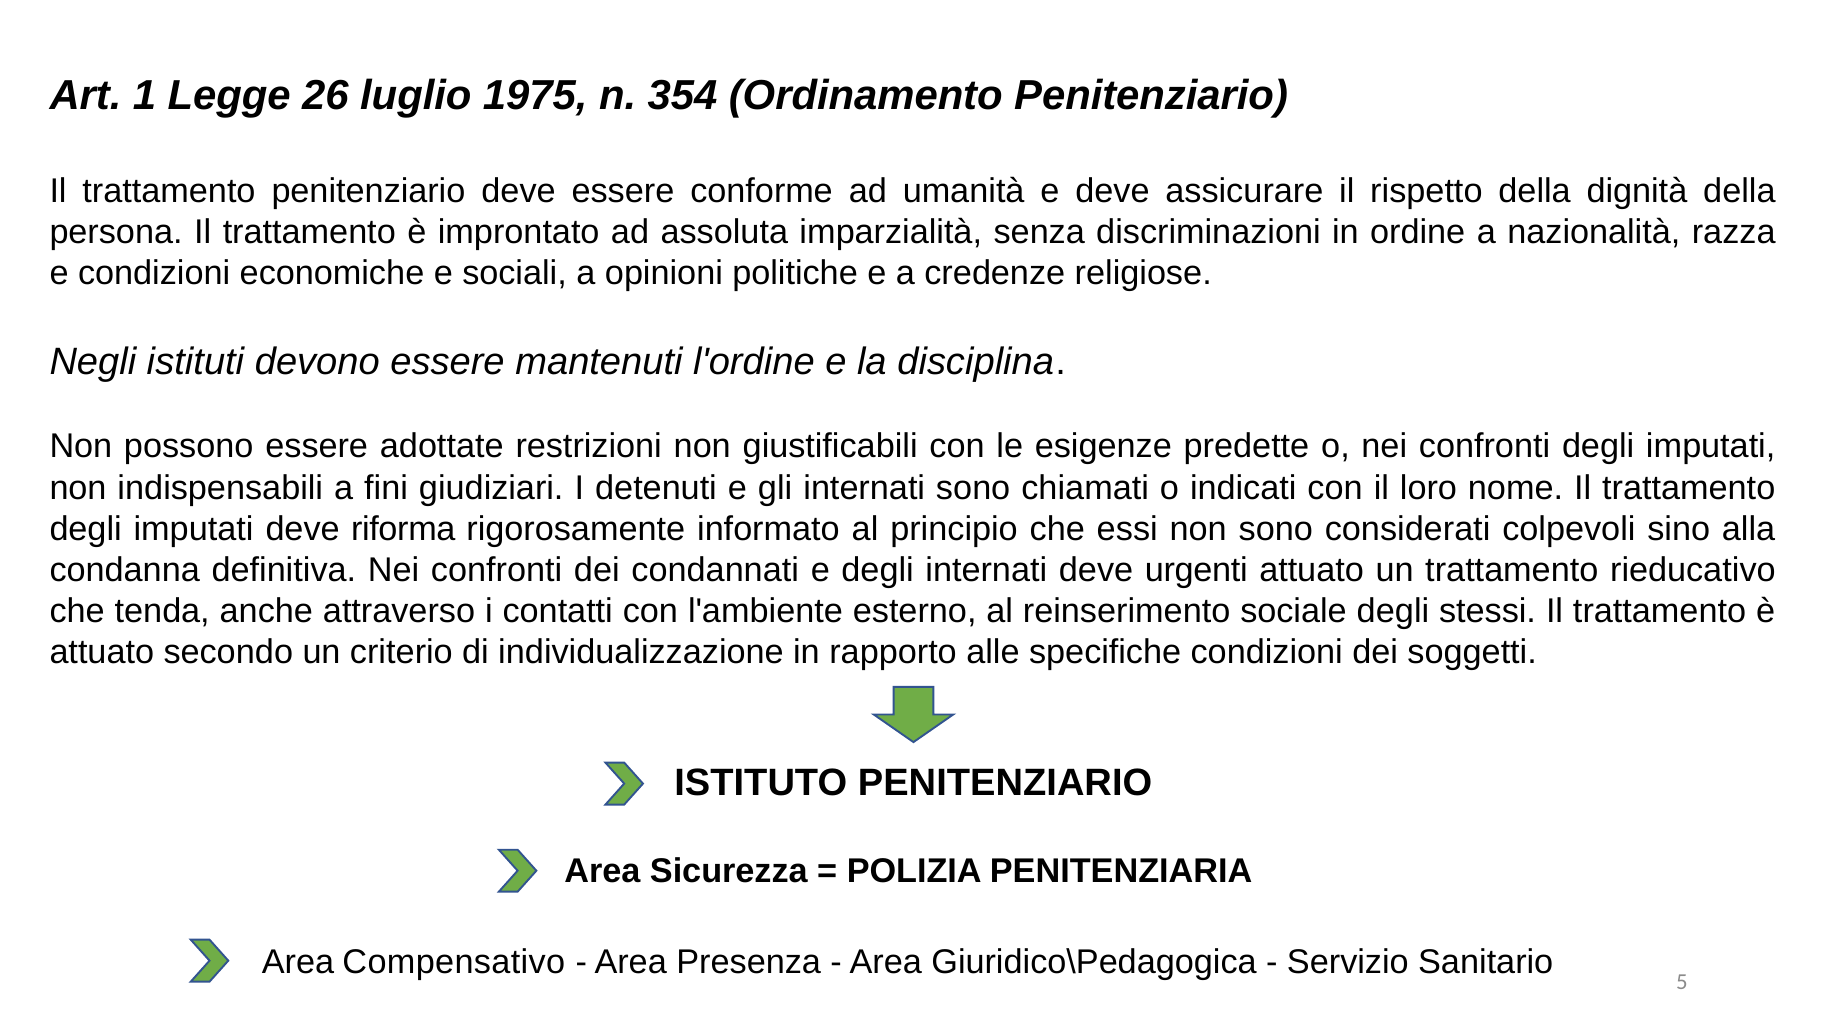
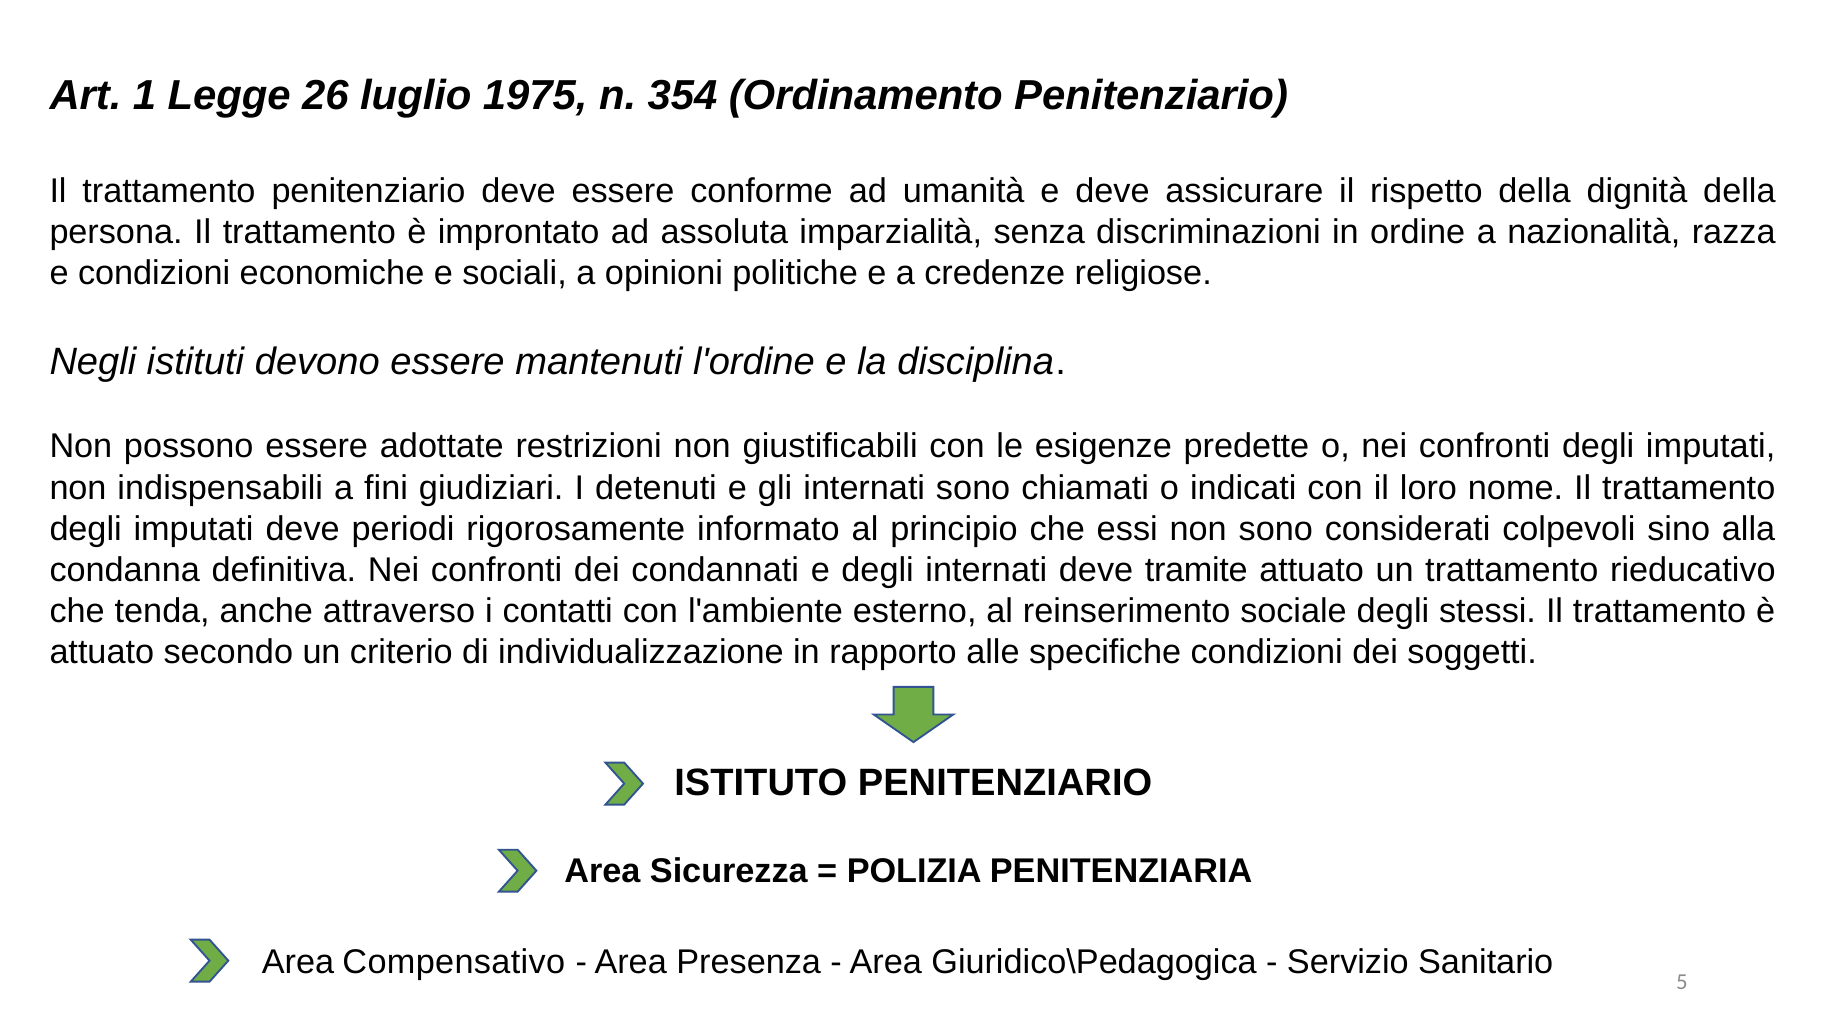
riforma: riforma -> periodi (403, 529)
urgenti: urgenti -> tramite (1196, 570)
